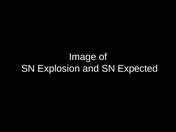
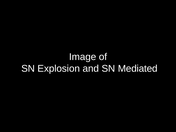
Expected: Expected -> Mediated (138, 69)
